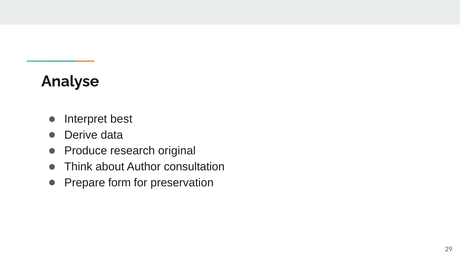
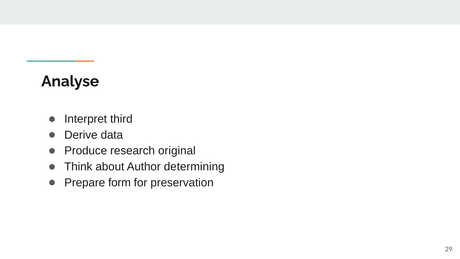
best: best -> third (121, 119)
consultation: consultation -> determining (194, 167)
